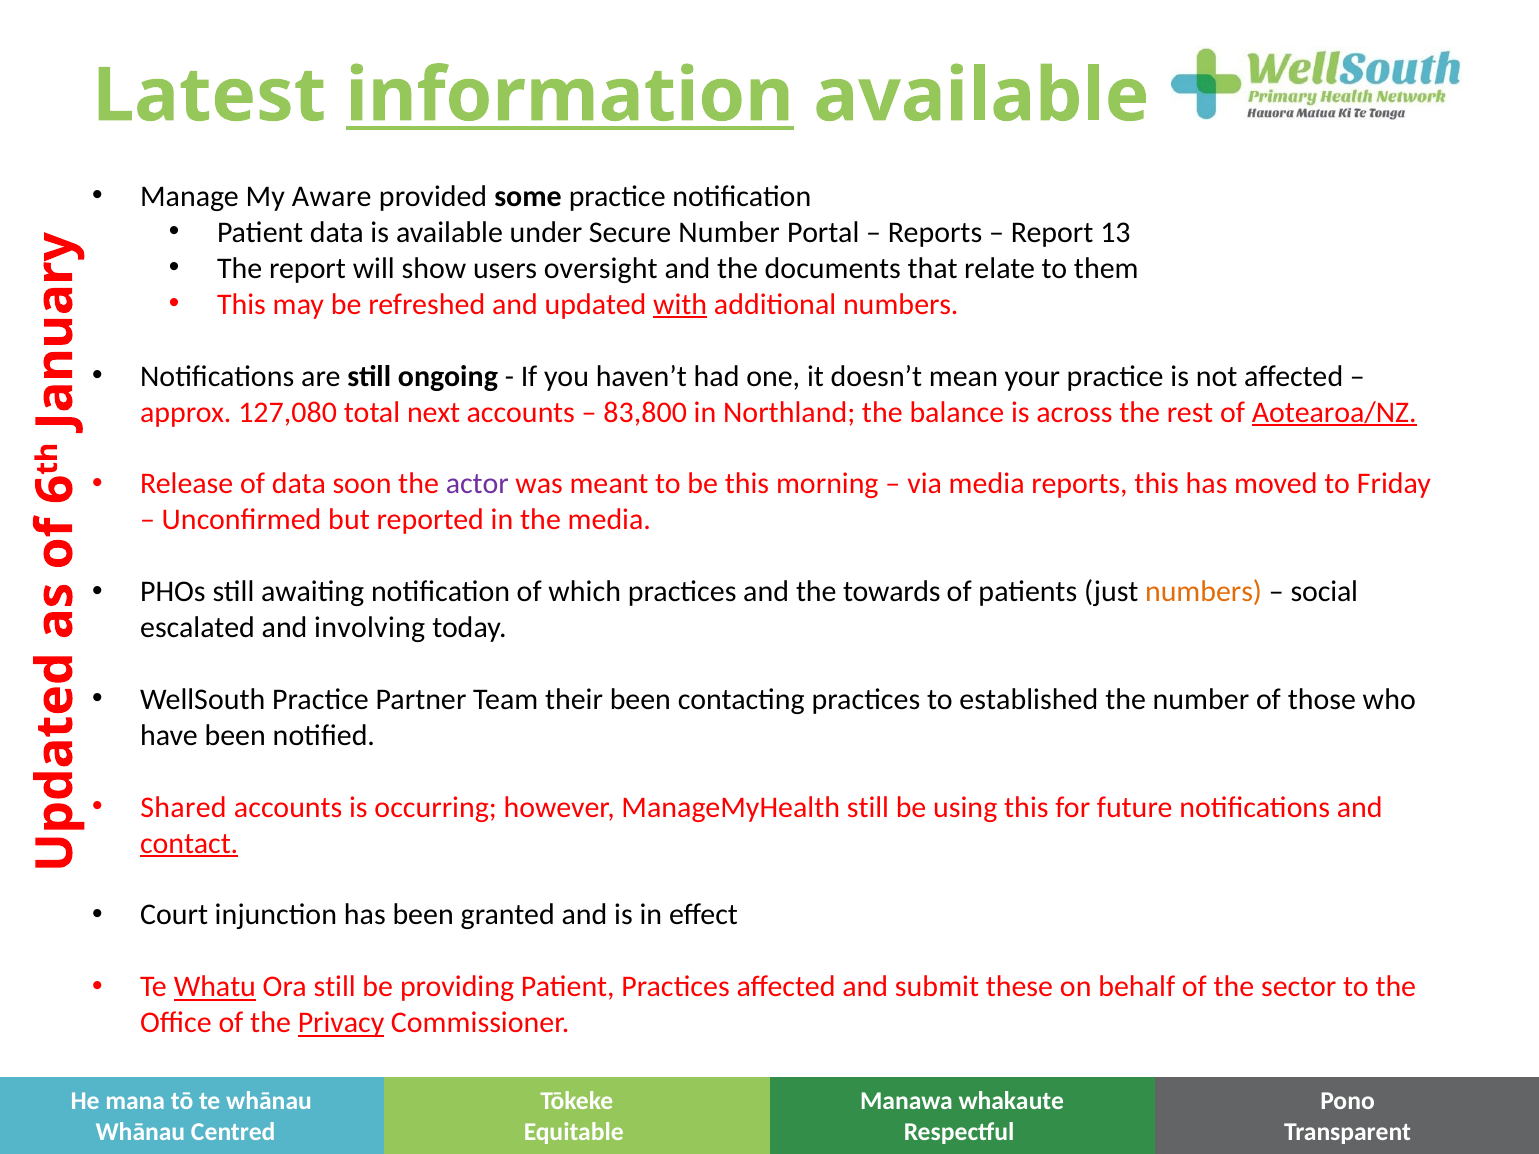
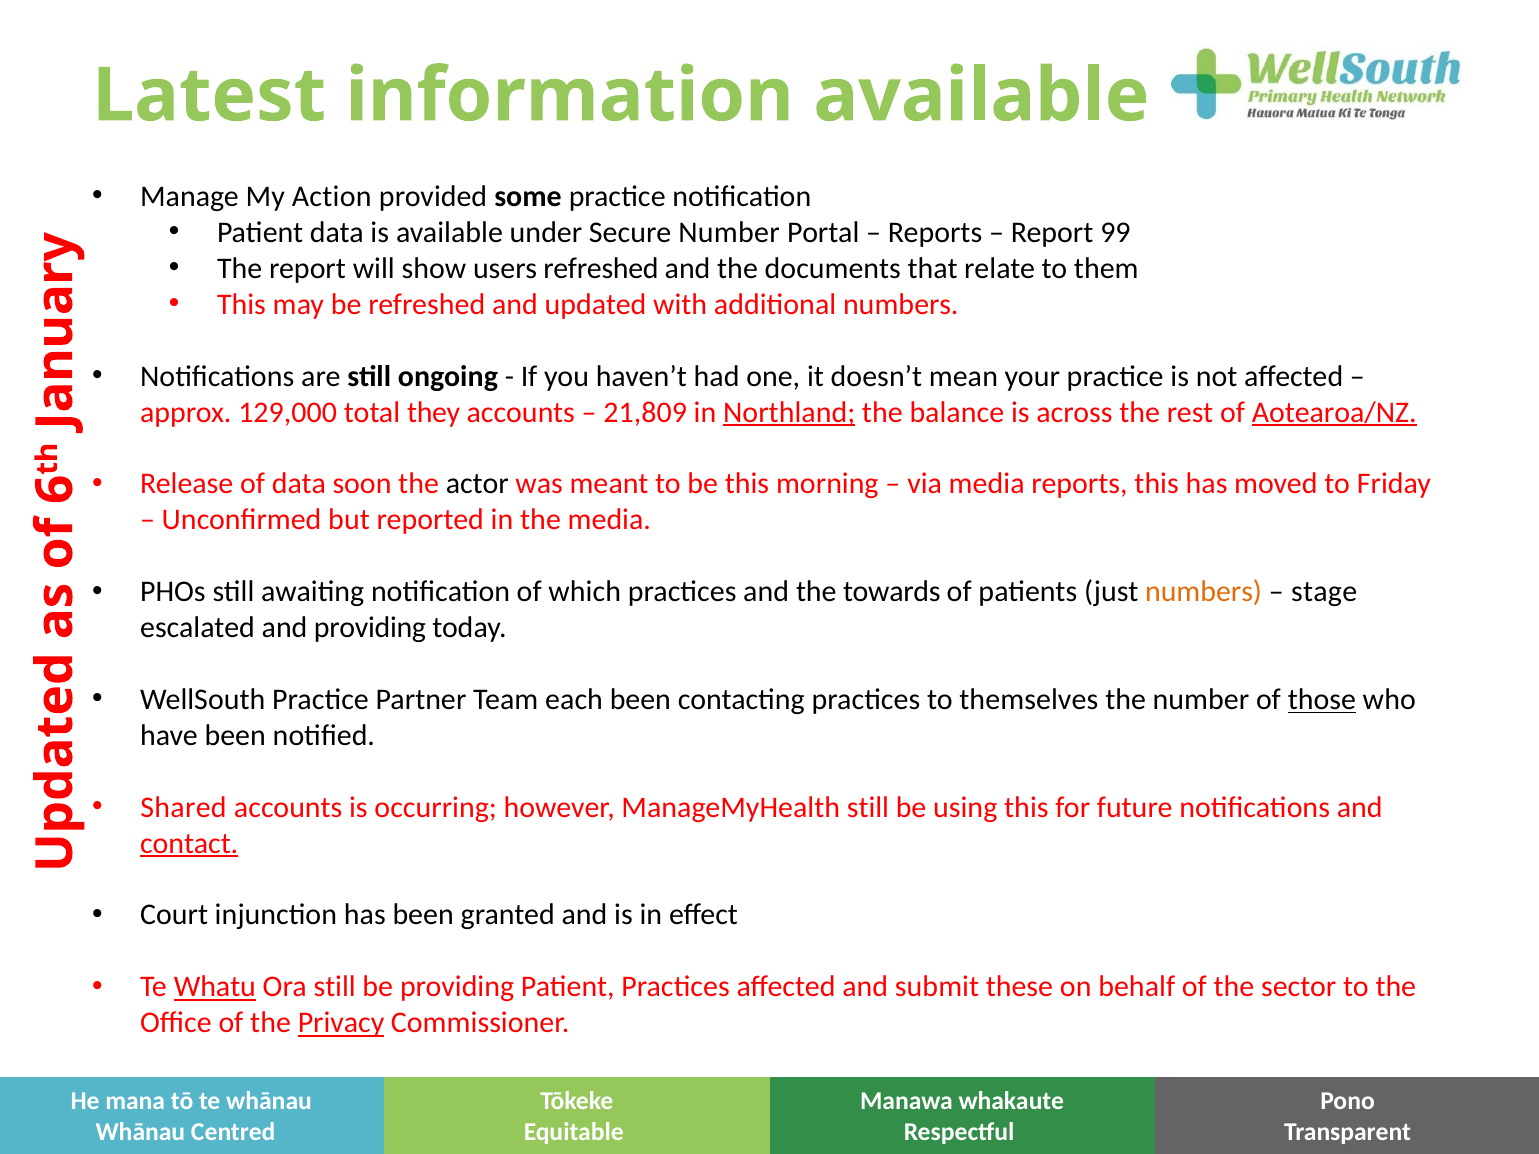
information underline: present -> none (570, 96)
Aware: Aware -> Action (332, 197)
13: 13 -> 99 (1115, 233)
users oversight: oversight -> refreshed (601, 269)
with underline: present -> none (680, 304)
127,080: 127,080 -> 129,000 (288, 412)
next: next -> they (434, 412)
83,800: 83,800 -> 21,809 (645, 412)
Northland underline: none -> present (789, 412)
actor colour: purple -> black (477, 484)
social: social -> stage (1324, 592)
and involving: involving -> providing (370, 628)
their: their -> each (574, 700)
established: established -> themselves (1029, 700)
those underline: none -> present (1322, 700)
